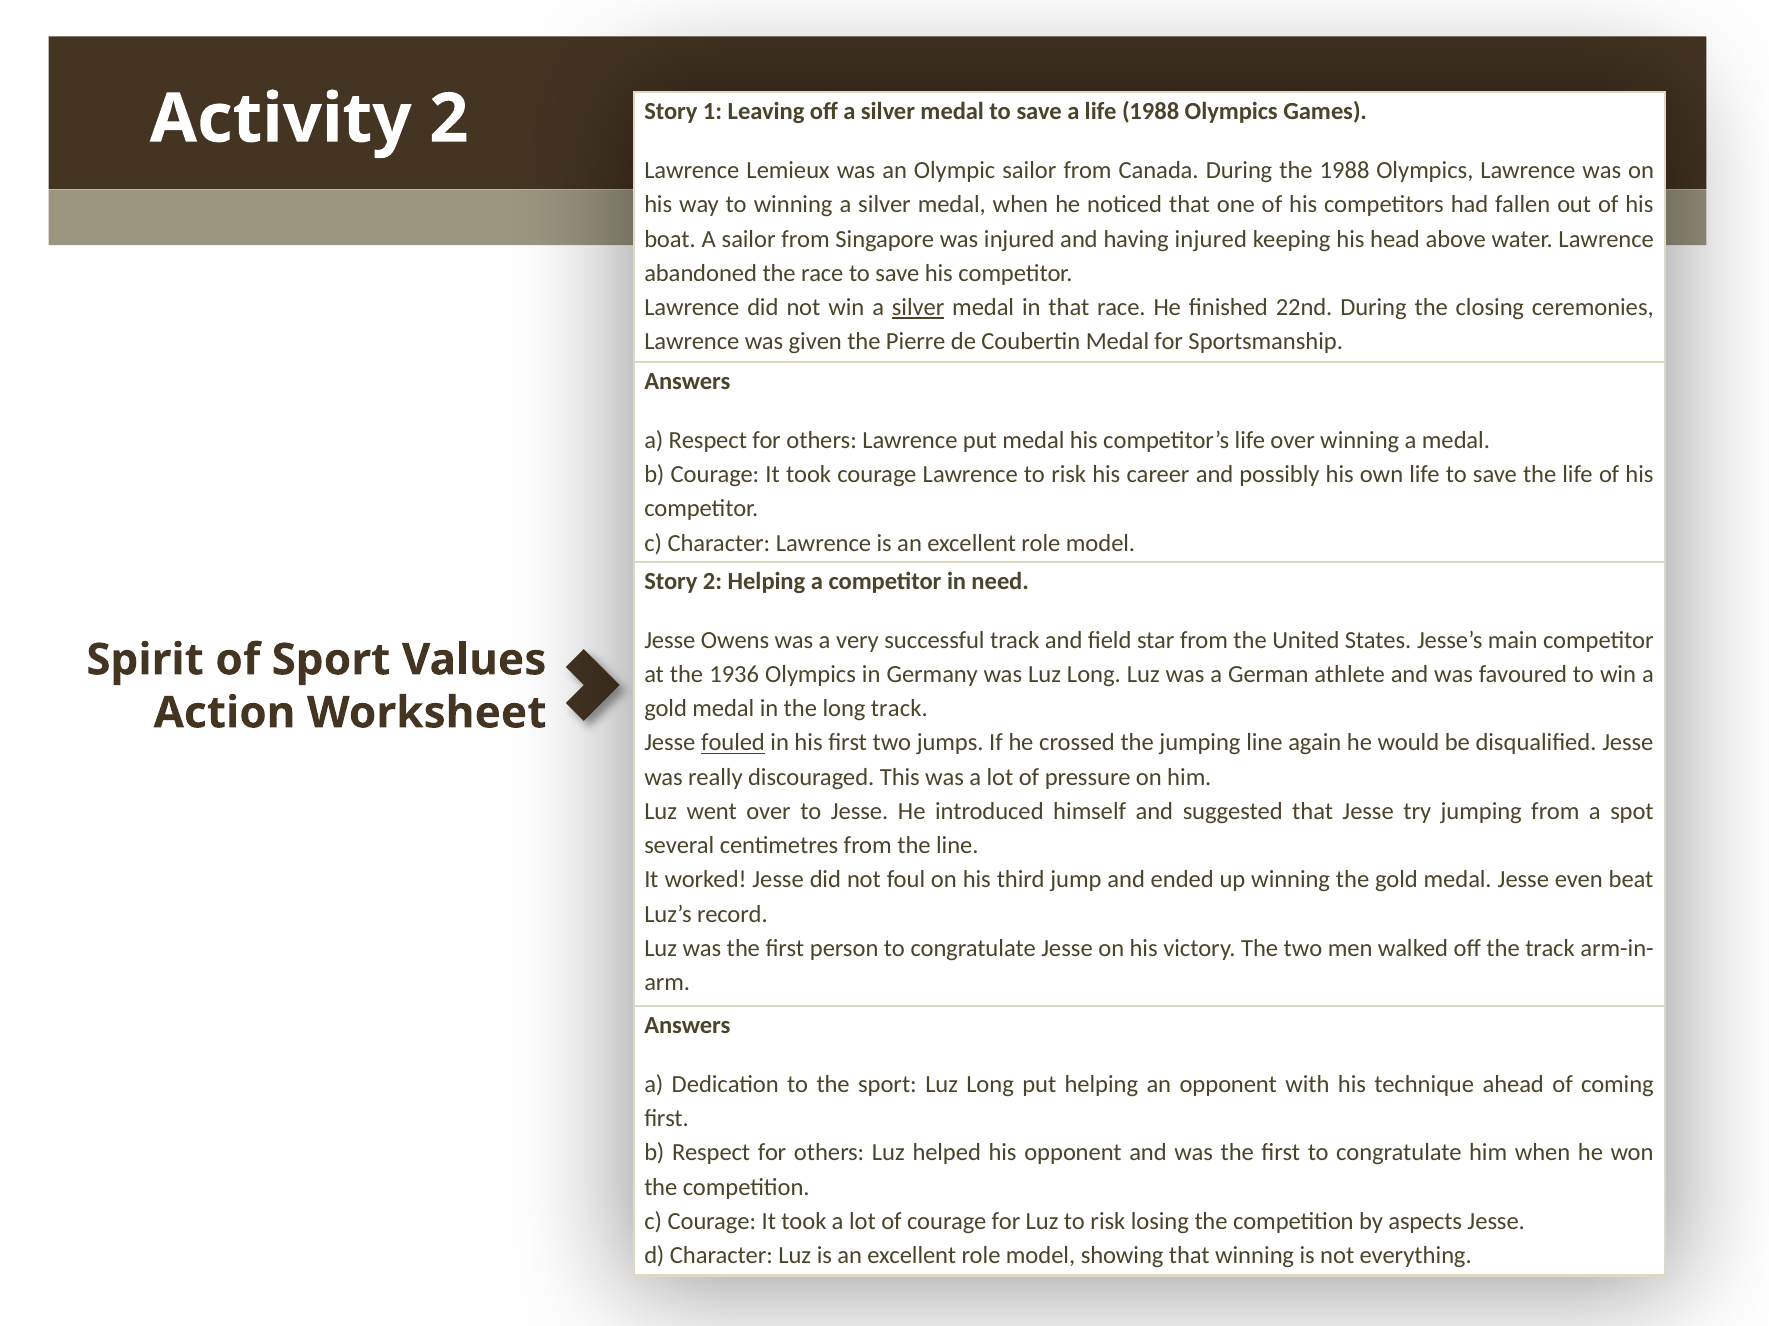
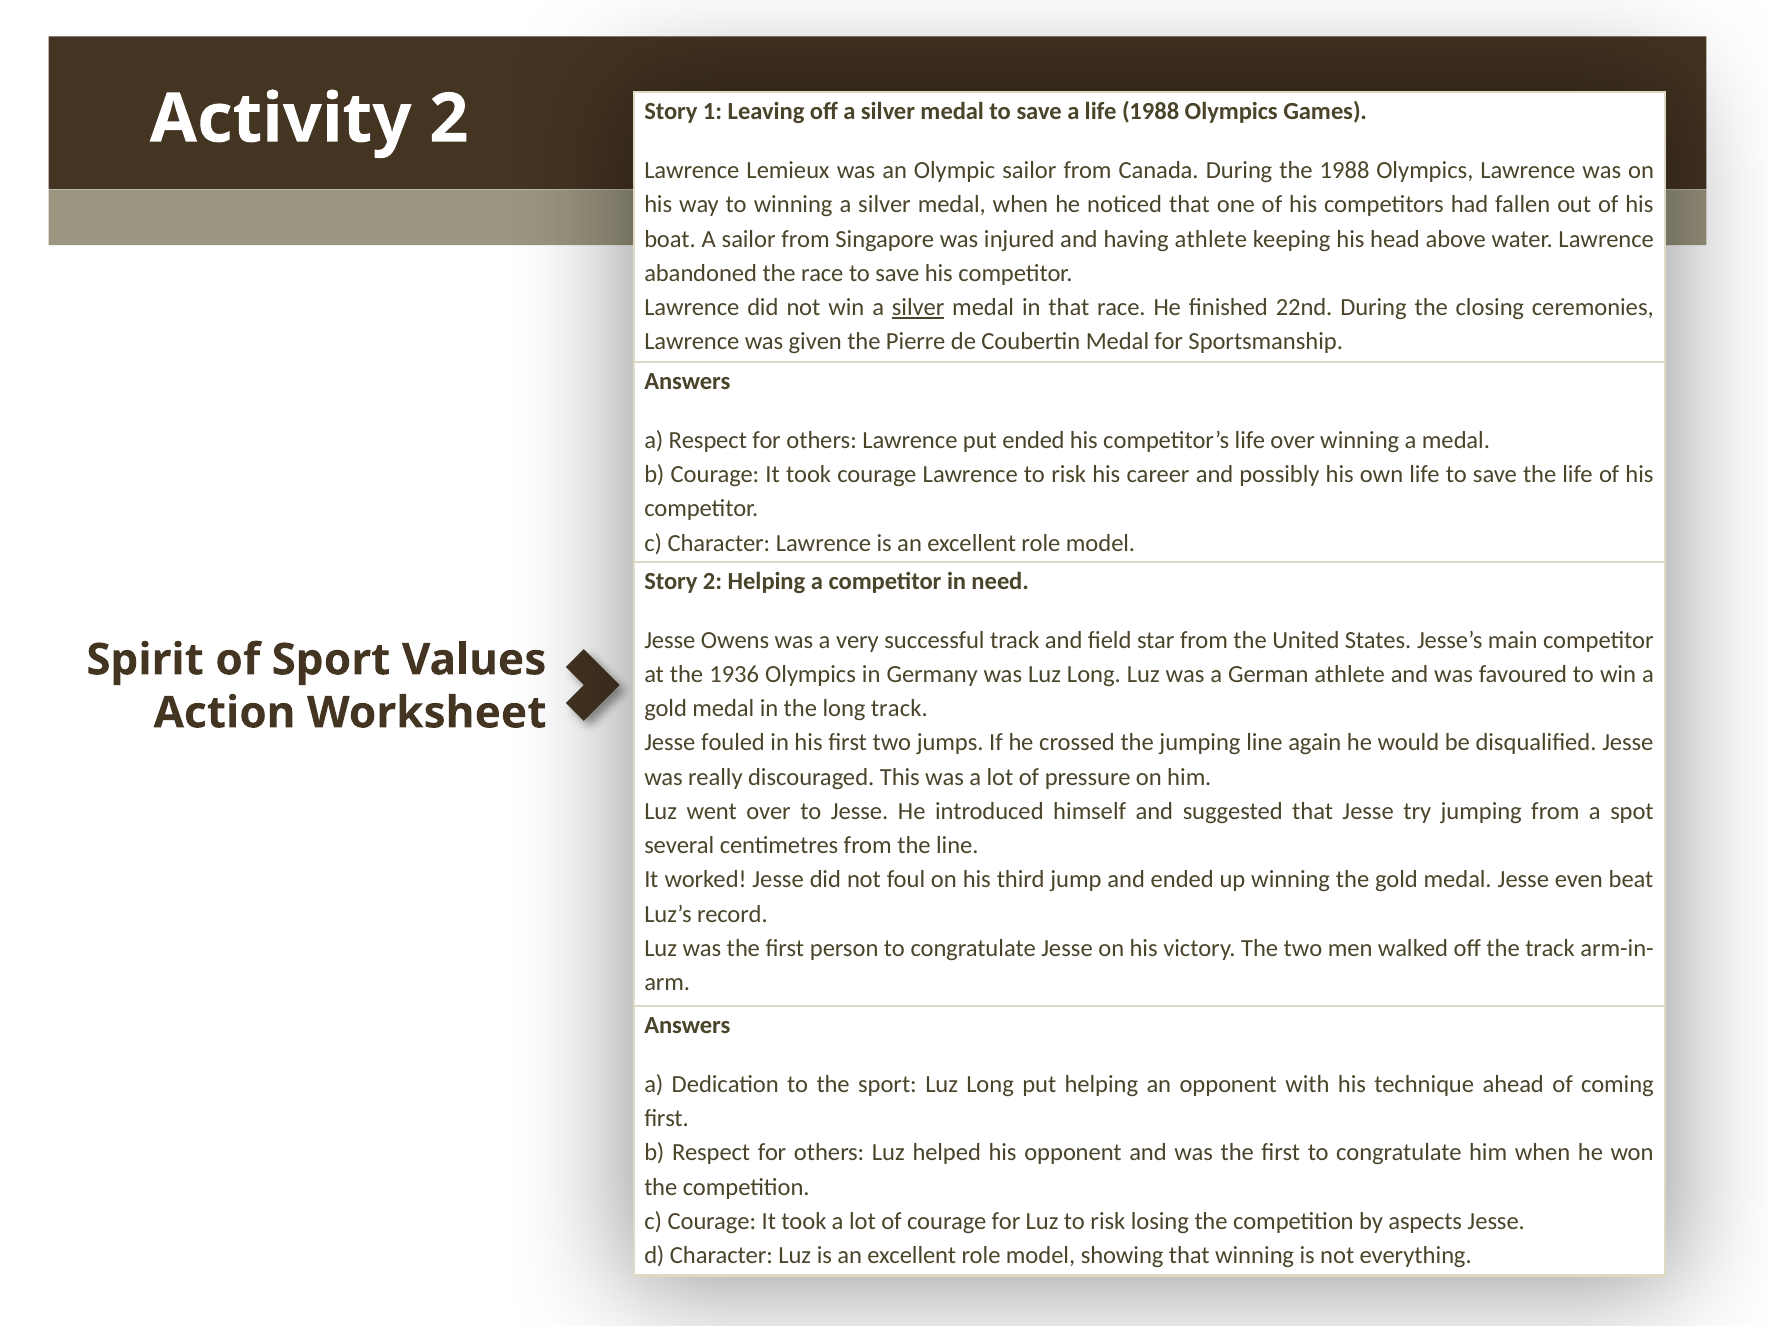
having injured: injured -> athlete (1211, 239)
put medal: medal -> ended (1034, 440)
fouled underline: present -> none (733, 743)
